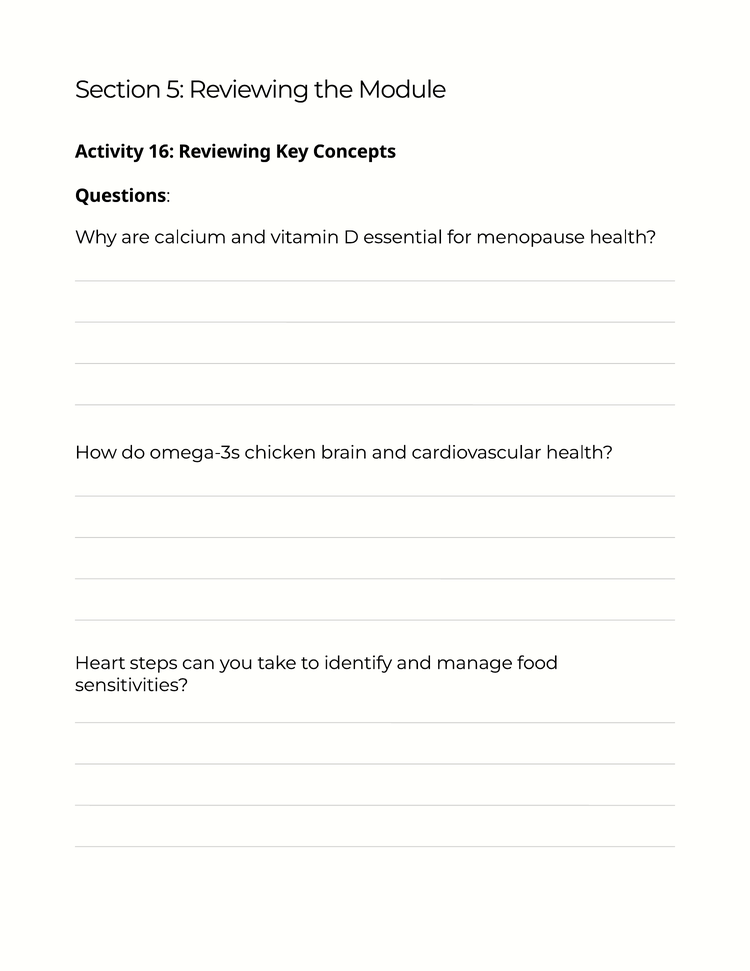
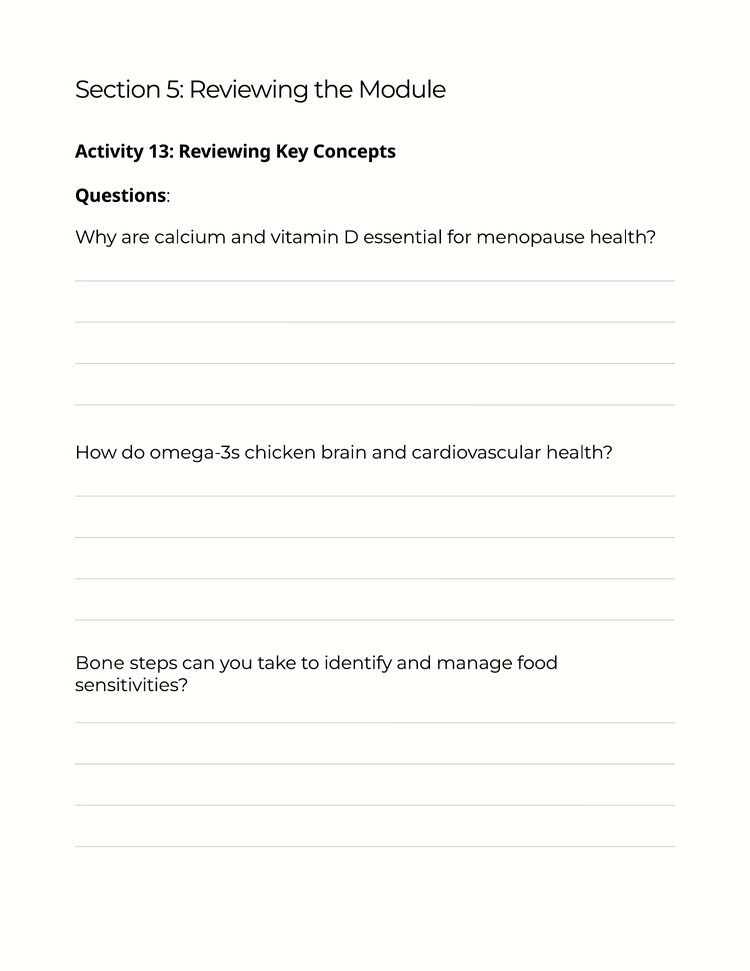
16: 16 -> 13 (161, 152)
Heart: Heart -> Bone (100, 663)
